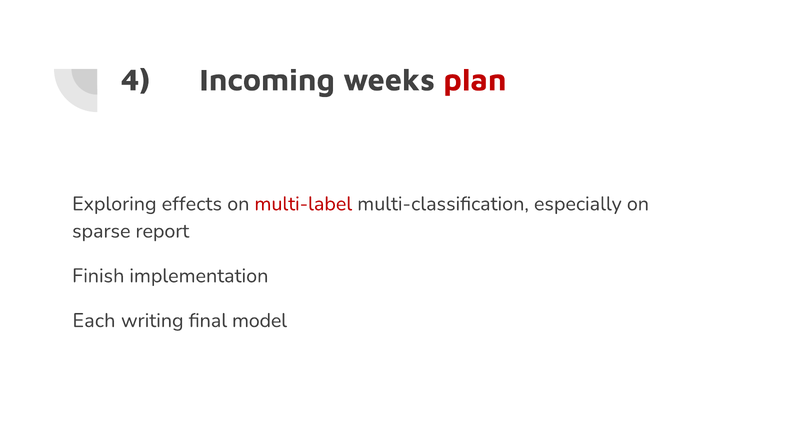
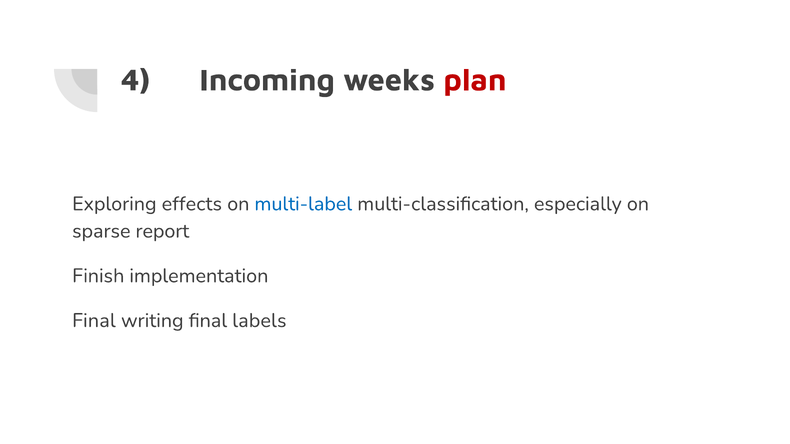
multi-label colour: red -> blue (303, 204)
Each: Each -> Final (94, 321)
model: model -> labels (259, 321)
